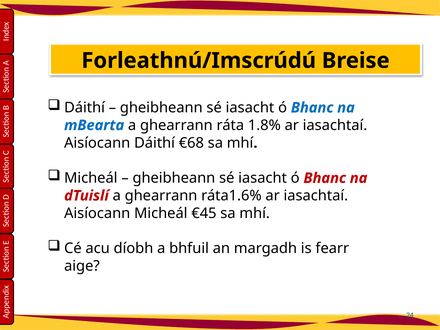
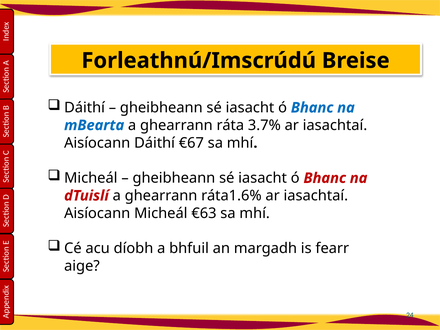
1.8%: 1.8% -> 3.7% (264, 125)
€68: €68 -> €67 (191, 143)
€45: €45 -> €63 (204, 213)
